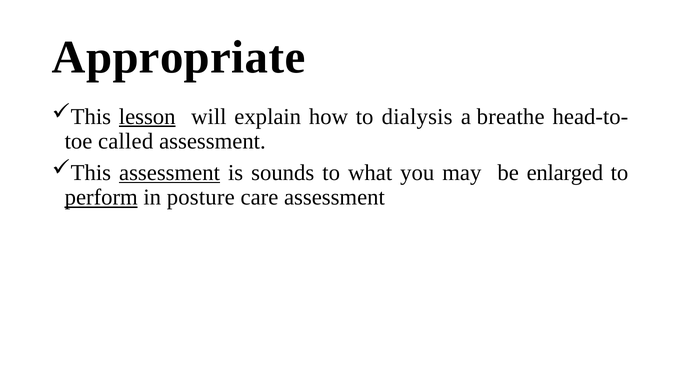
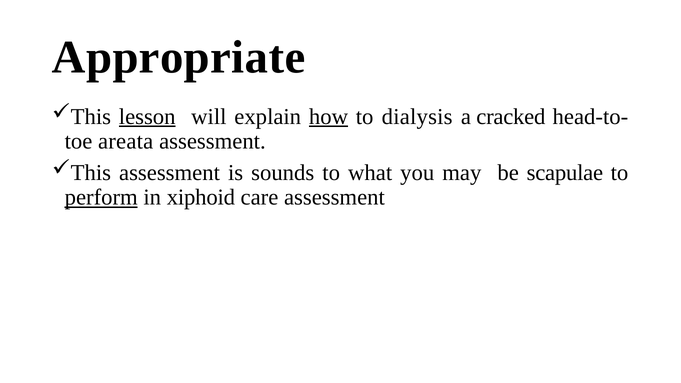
how underline: none -> present (328, 117)
breathe: breathe -> cracked (511, 117)
called: called -> areata (126, 141)
assessment underline: present -> none (170, 173)
enlarged: enlarged -> scapulae (565, 173)
posture: posture -> xiphoid (201, 197)
